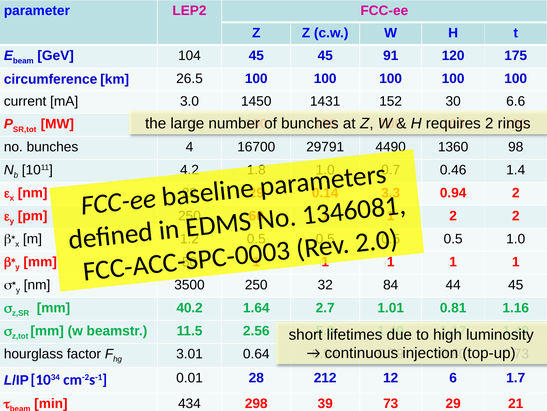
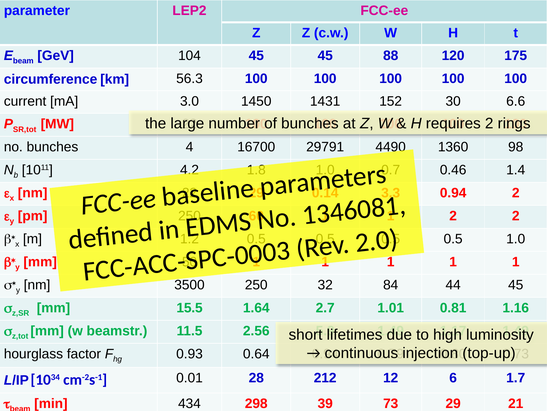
91: 91 -> 88 (391, 55)
26.5: 26.5 -> 56.3 (190, 78)
40.2: 40.2 -> 15.5 (190, 307)
3.01: 3.01 -> 0.93 (190, 353)
